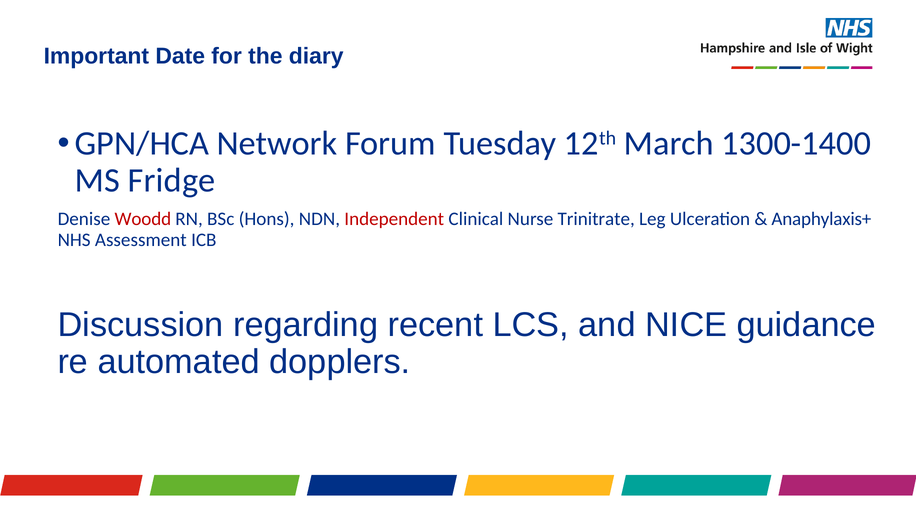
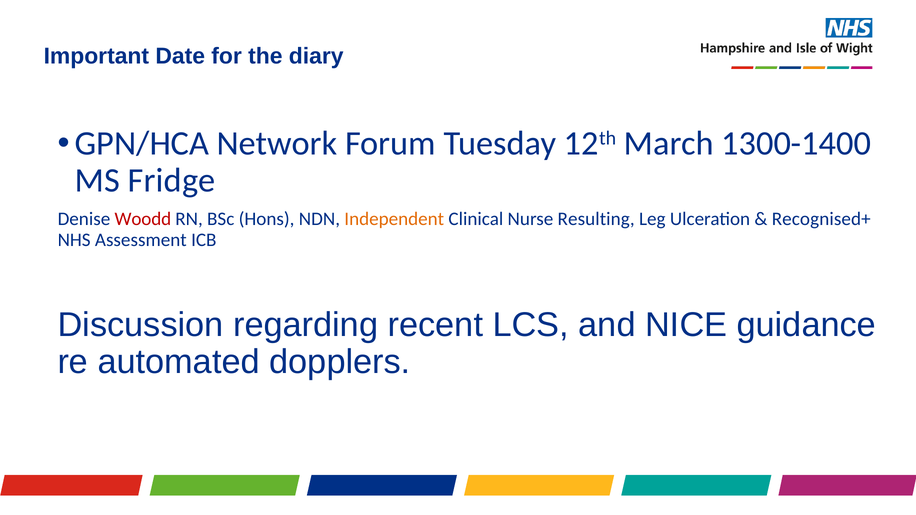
Independent colour: red -> orange (394, 219)
Trinitrate: Trinitrate -> Resulting (596, 219)
Anaphylaxis+: Anaphylaxis+ -> Recognised+ (821, 219)
